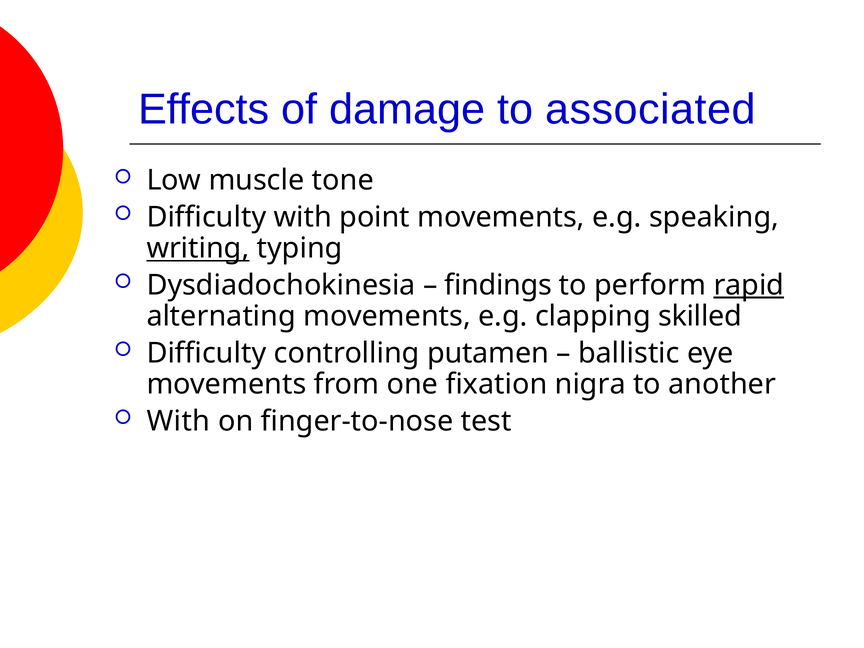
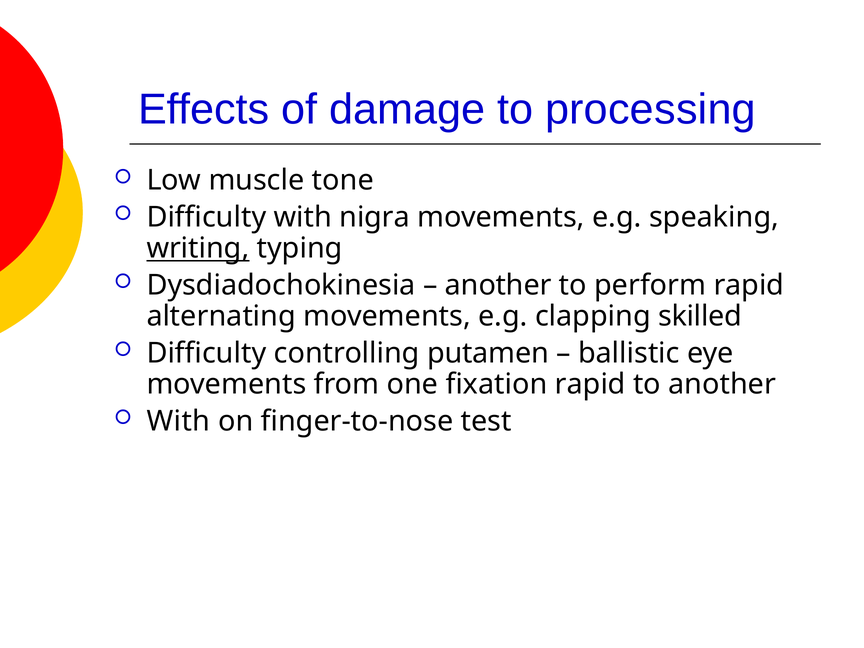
associated: associated -> processing (650, 109)
point: point -> nigra (375, 217)
findings: findings -> another (498, 285)
rapid underline: present -> none (749, 285)
fixation nigra: nigra -> rapid (590, 384)
